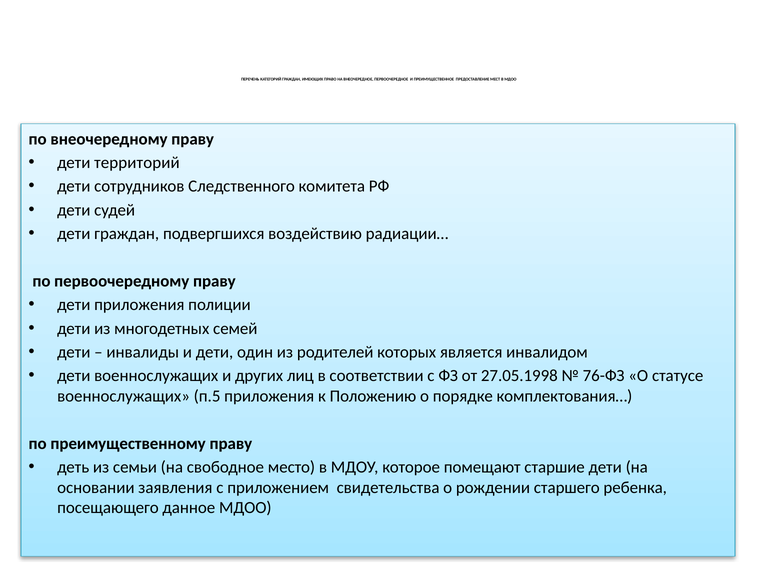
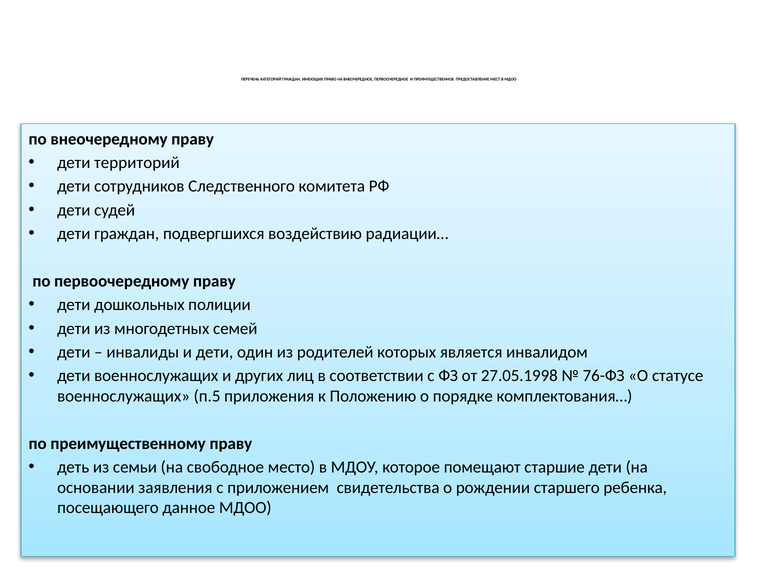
дети приложения: приложения -> дошкольных (139, 305)
